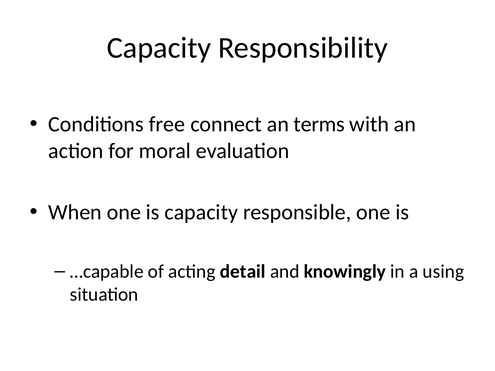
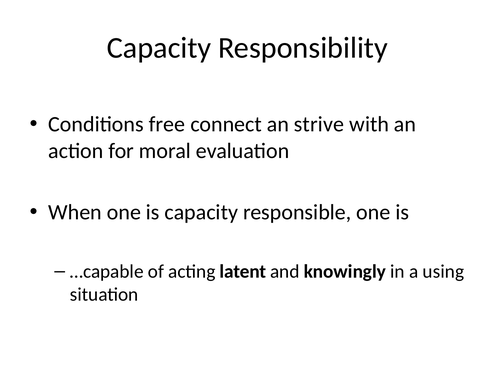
terms: terms -> strive (319, 124)
detail: detail -> latent (243, 272)
